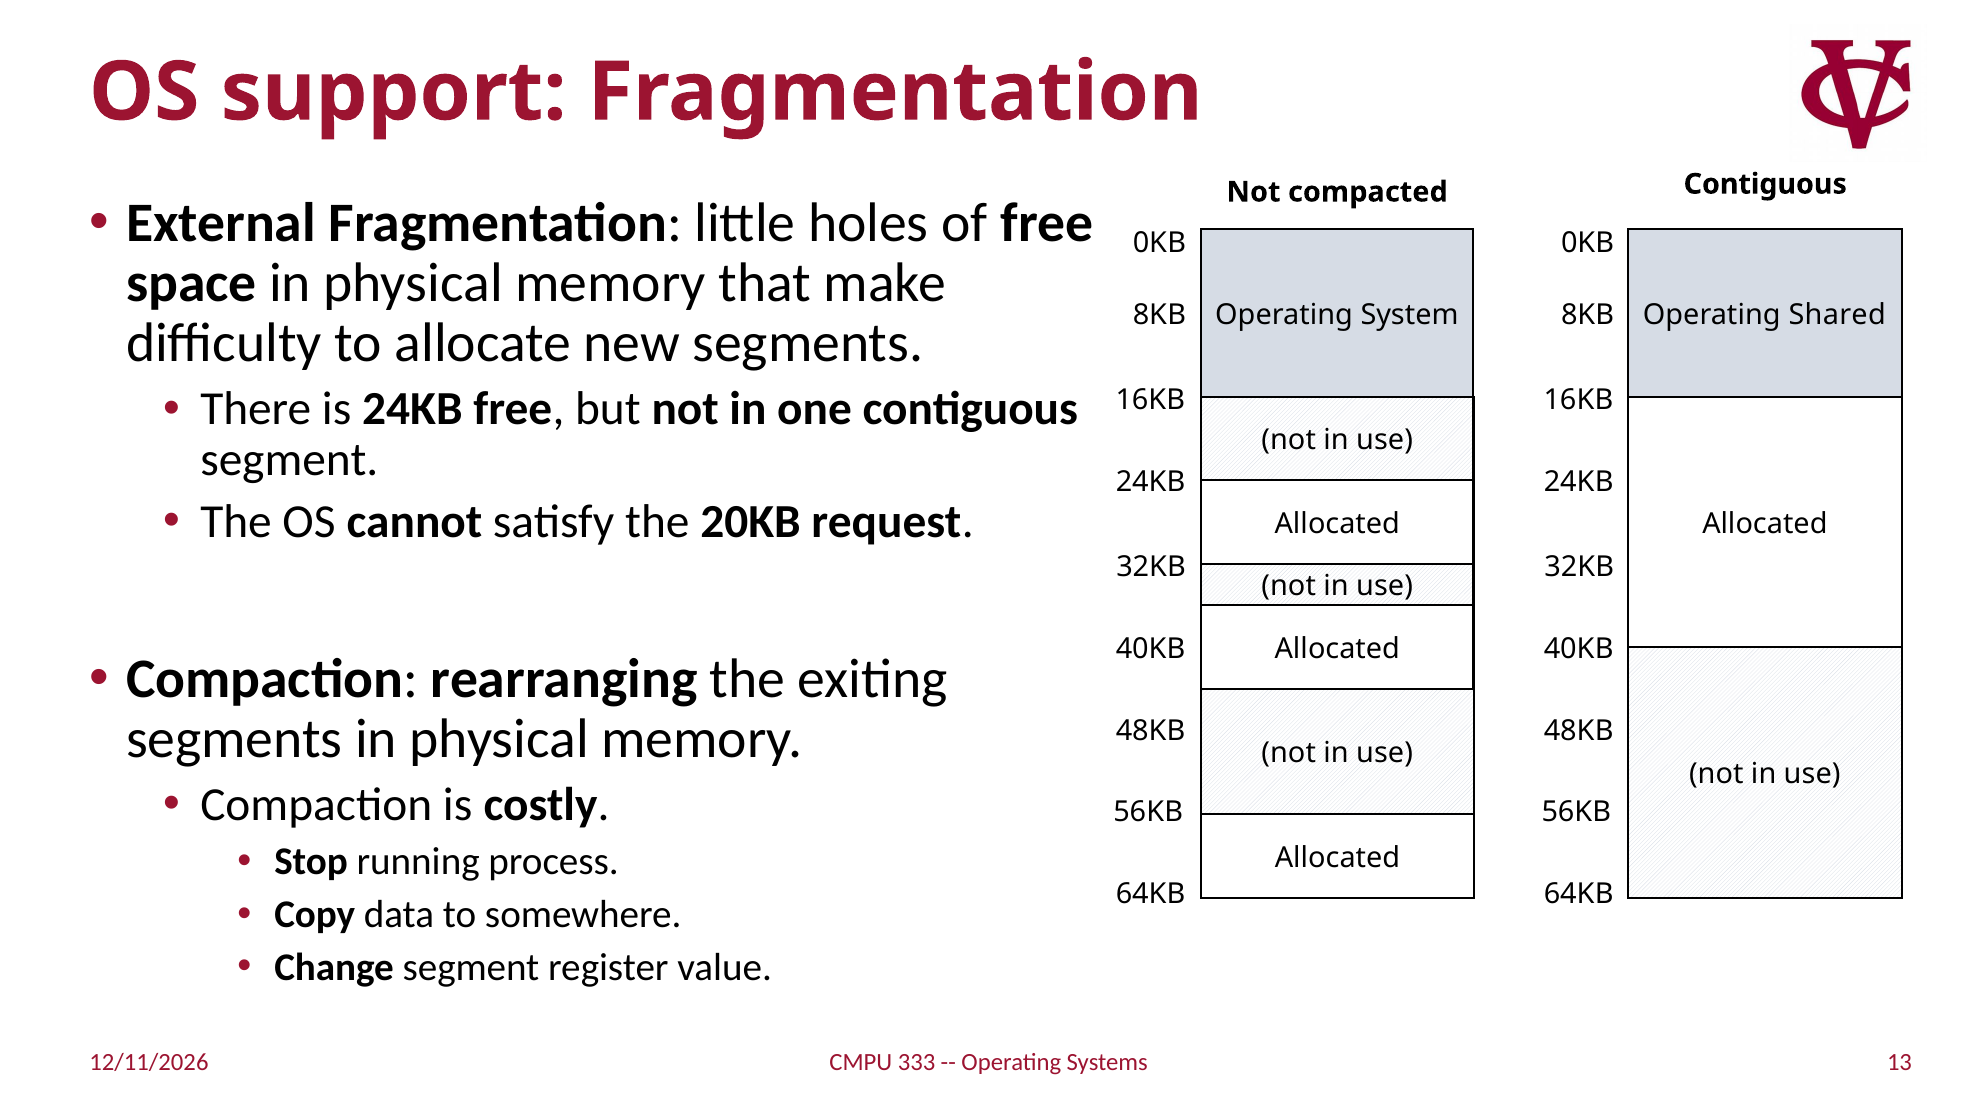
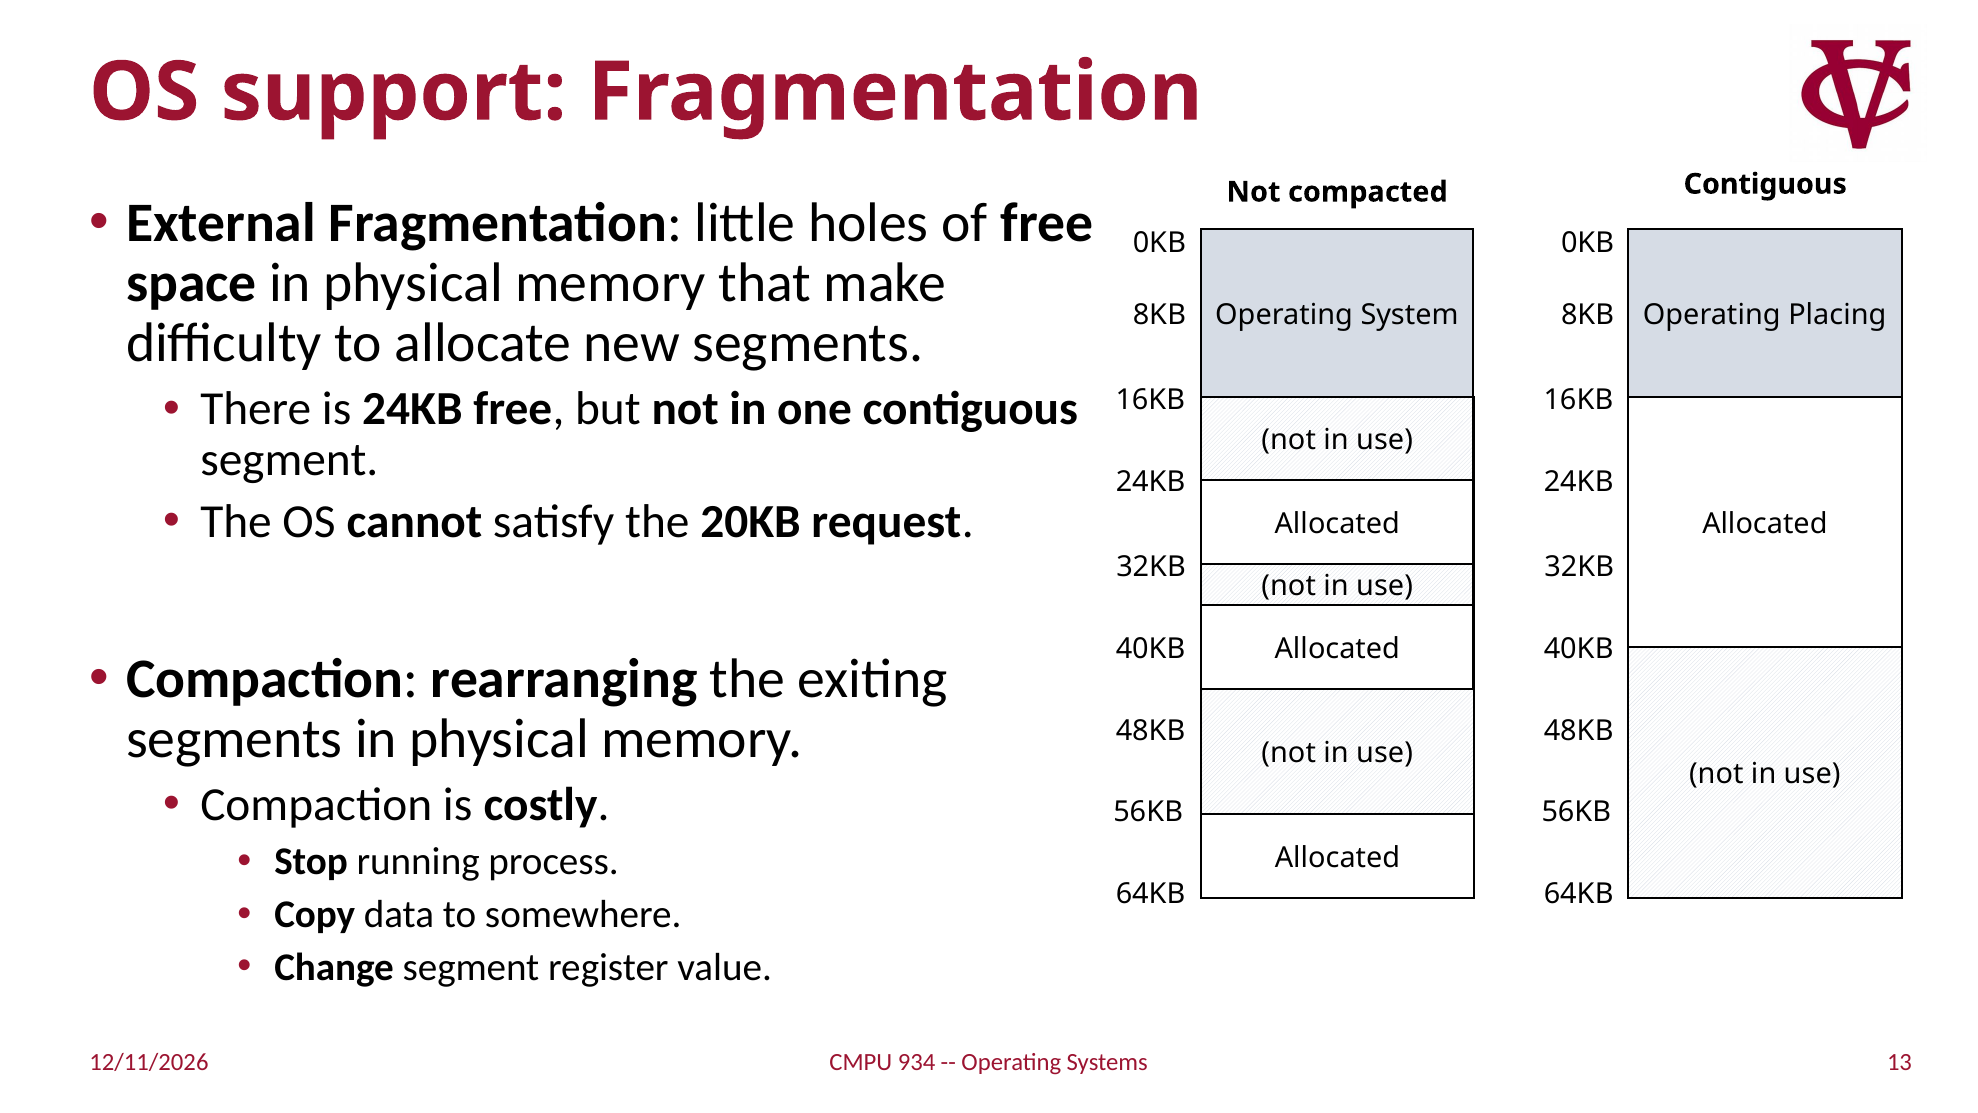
Shared: Shared -> Placing (1837, 315)
333: 333 -> 934 (917, 1062)
